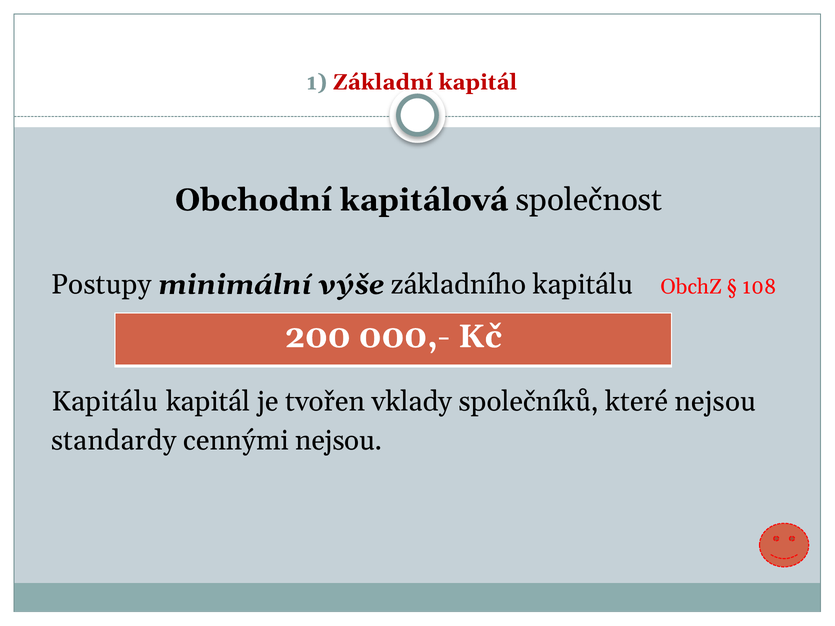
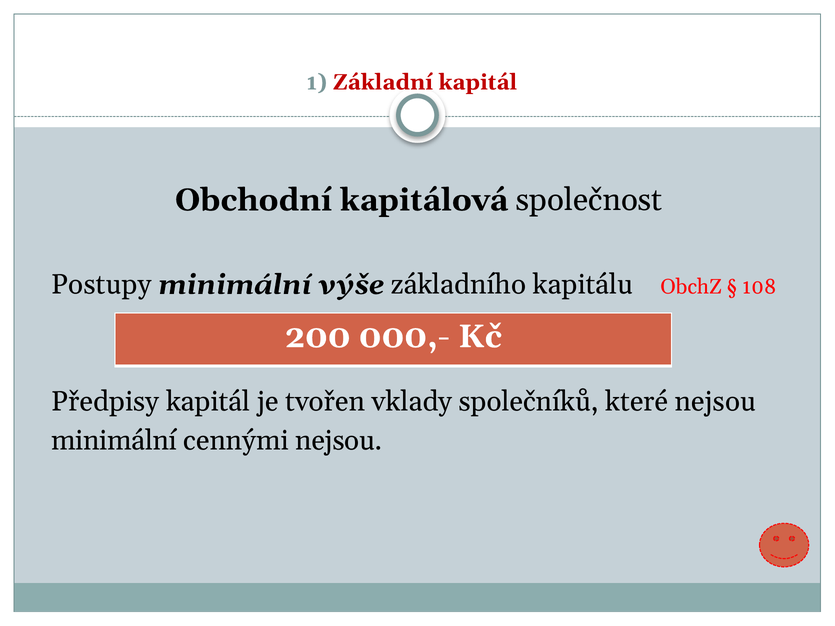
Kapitálu: Kapitálu -> Předpisy (105, 402)
standardy: standardy -> minimální (114, 441)
